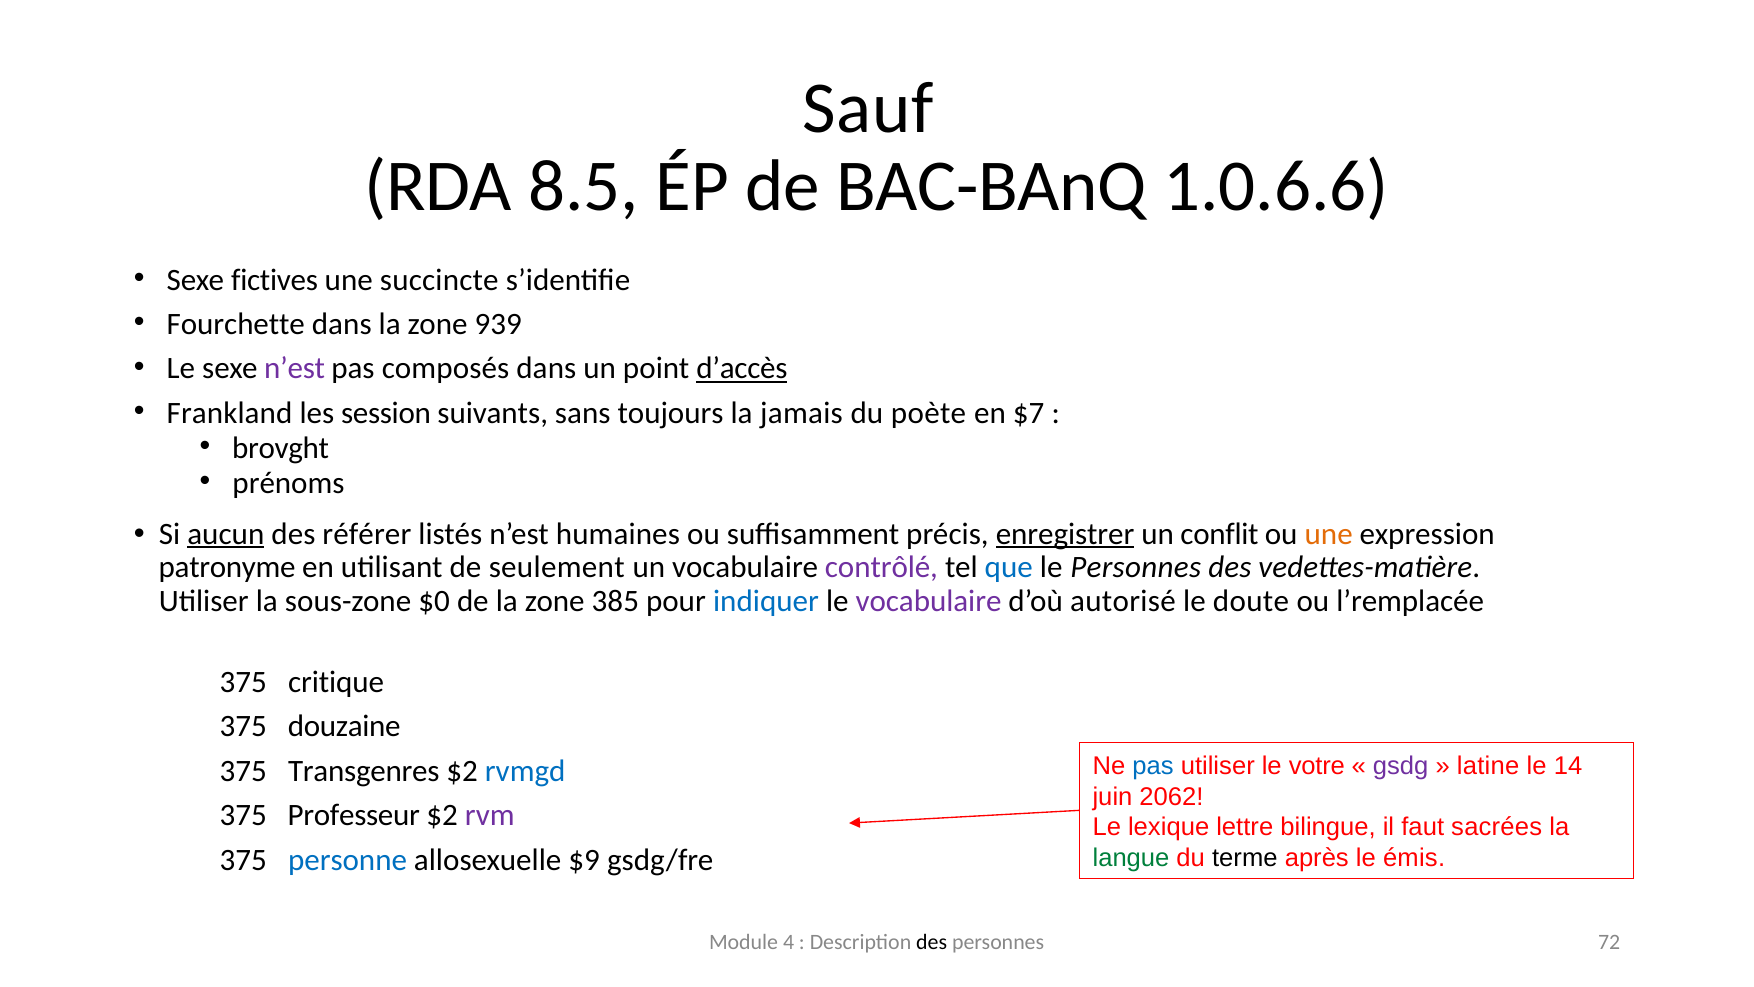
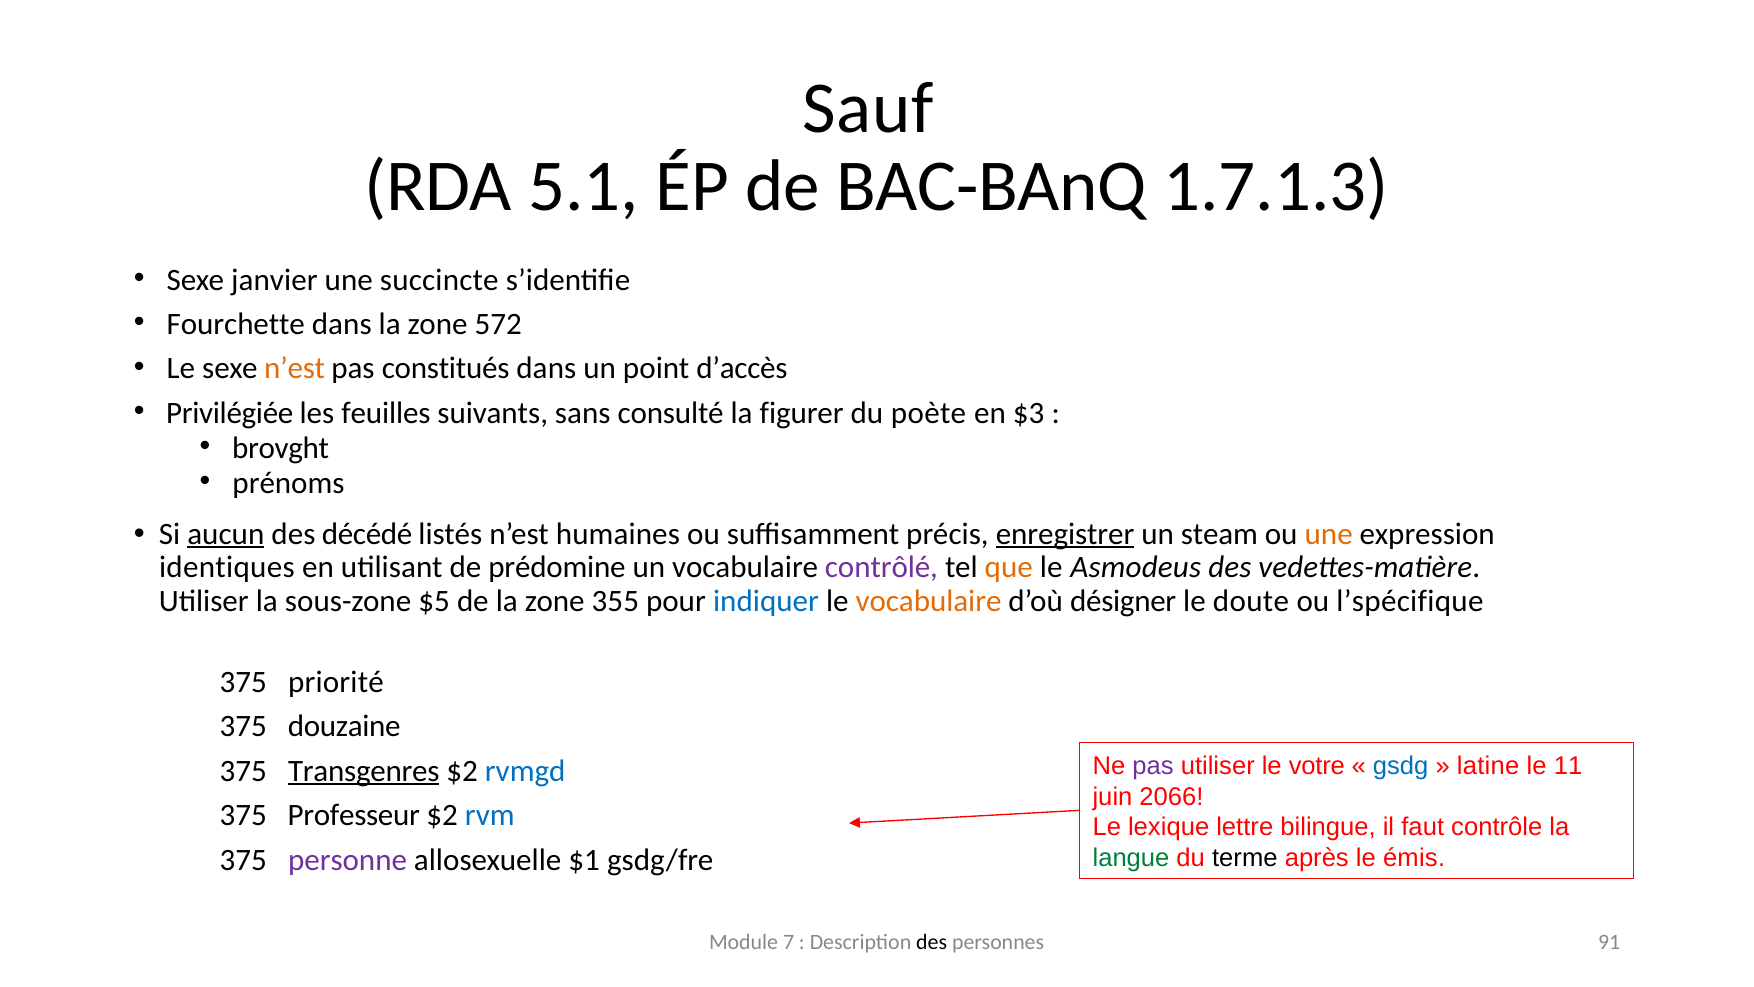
8.5: 8.5 -> 5.1 (584, 187)
1.0.6.6: 1.0.6.6 -> 1.7.1.3 (1276, 187)
fictives: fictives -> janvier (274, 280)
939: 939 -> 572 (498, 324)
n’est colour: purple -> orange (295, 369)
composés: composés -> constitués (446, 369)
d’accès underline: present -> none (742, 369)
Frankland: Frankland -> Privilégiée (230, 413)
session: session -> feuilles (386, 413)
toujours: toujours -> consulté (671, 413)
jamais: jamais -> figurer (802, 413)
$7: $7 -> $3 (1029, 413)
référer: référer -> décédé (367, 534)
conflit: conflit -> steam (1219, 534)
patronyme: patronyme -> identiques (227, 567)
seulement: seulement -> prédomine (557, 567)
que colour: blue -> orange (1009, 567)
le Personnes: Personnes -> Asmodeus (1136, 567)
$0: $0 -> $5 (434, 601)
385: 385 -> 355 (615, 601)
vocabulaire colour: purple -> orange (929, 601)
autorisé: autorisé -> désigner (1123, 601)
l’remplacée: l’remplacée -> l’spécifique (1410, 601)
critique: critique -> priorité (336, 682)
pas colour: blue -> purple (1153, 766)
gsdg colour: purple -> blue (1401, 766)
14: 14 -> 11 (1568, 766)
Transgenres underline: none -> present (364, 771)
2062: 2062 -> 2066 (1171, 796)
rvm colour: purple -> blue (490, 815)
sacrées: sacrées -> contrôle (1497, 827)
personne colour: blue -> purple (348, 860)
$9: $9 -> $1 (584, 860)
4: 4 -> 7 (789, 942)
72: 72 -> 91 (1609, 942)
